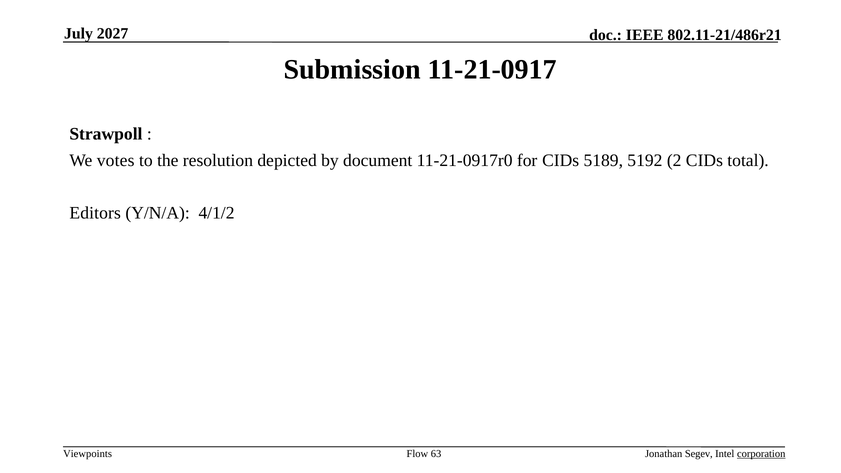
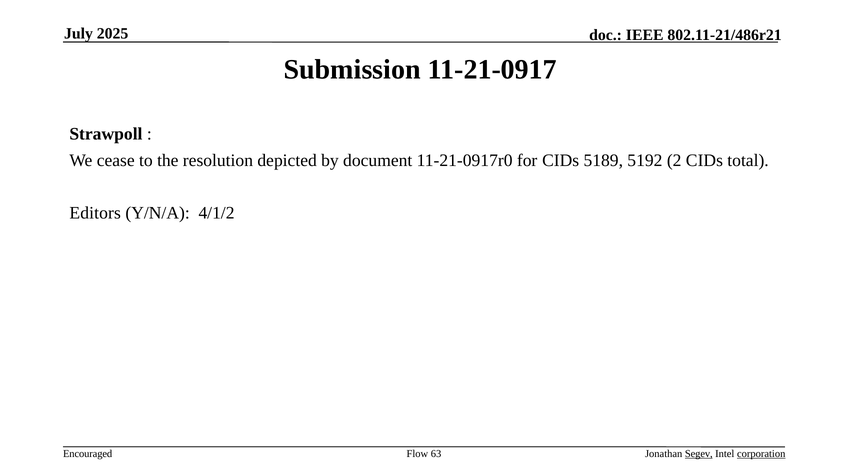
2027: 2027 -> 2025 (113, 33)
votes: votes -> cease (116, 161)
Viewpoints: Viewpoints -> Encouraged (88, 454)
Segev underline: none -> present (699, 454)
